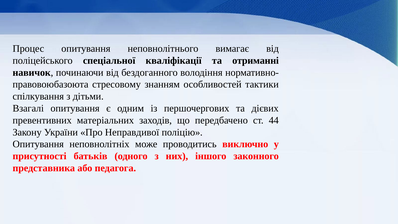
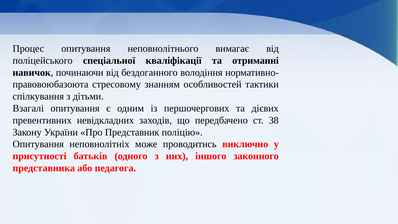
матеріальних: матеріальних -> невідкладних (105, 120)
44: 44 -> 38 (274, 120)
Неправдивої: Неправдивої -> Представник (132, 132)
